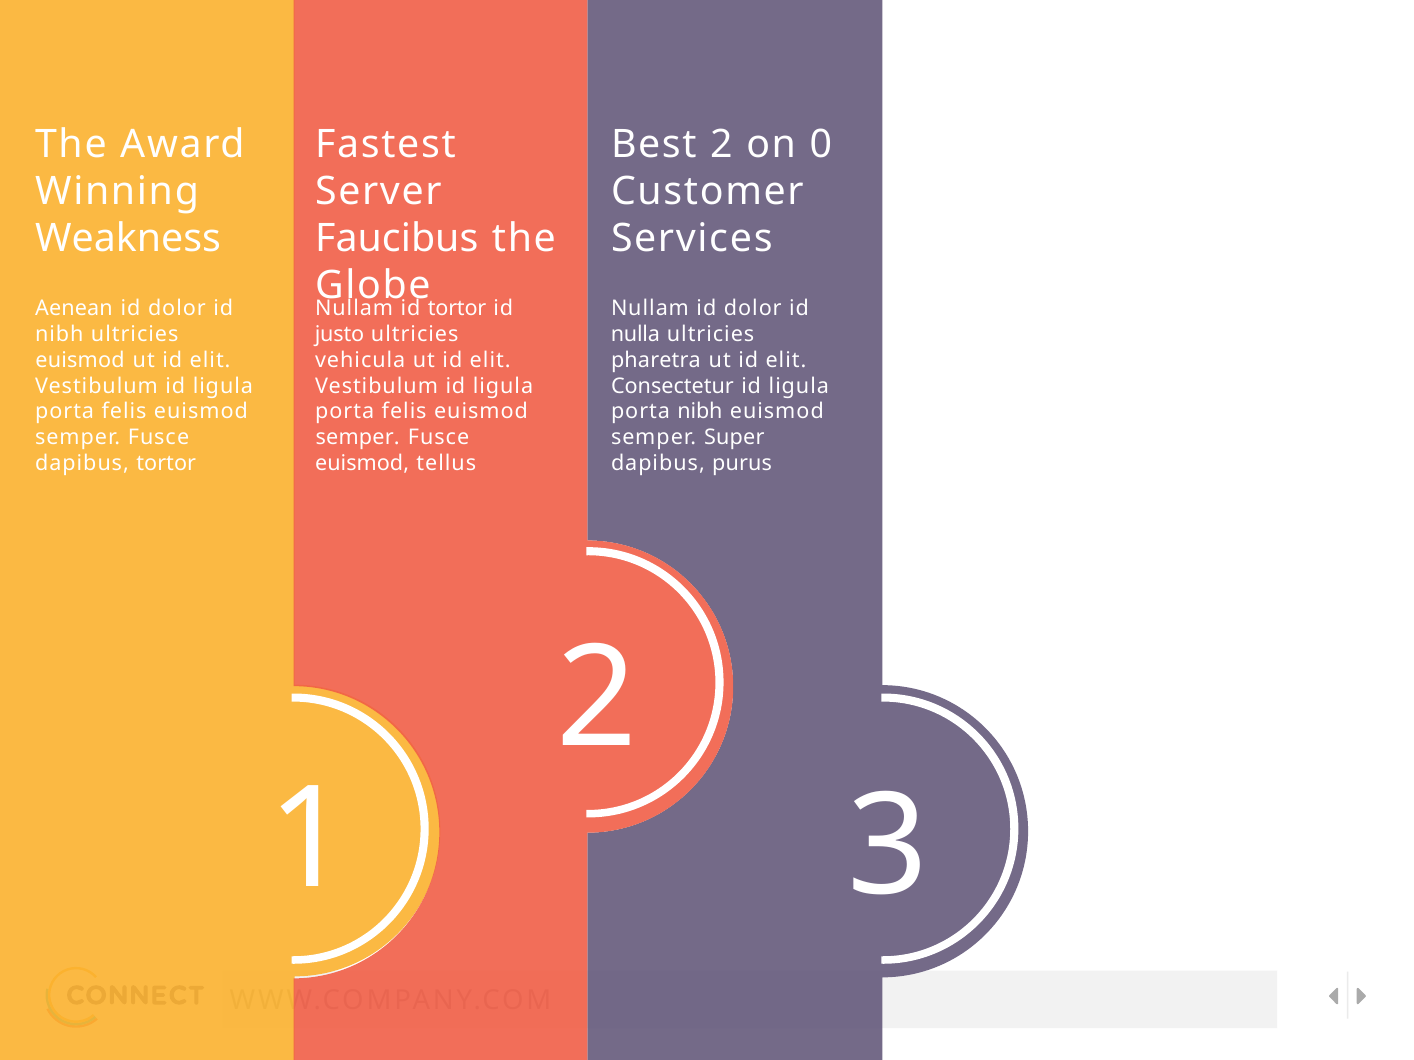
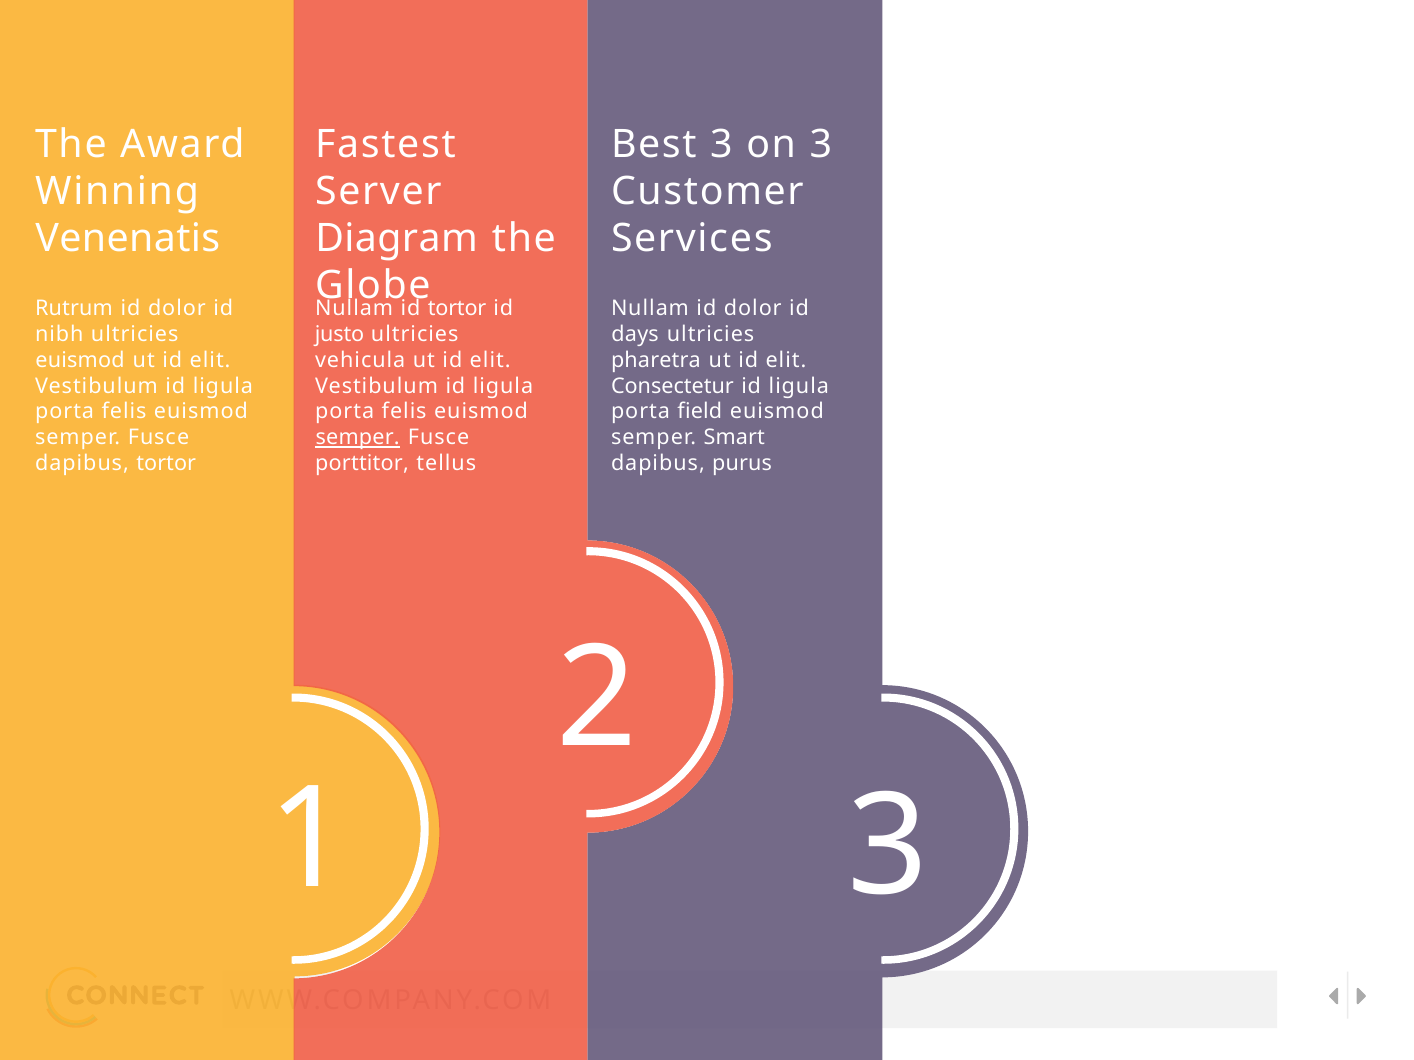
Best 2: 2 -> 3 (721, 144)
on 0: 0 -> 3 (821, 144)
Weakness: Weakness -> Venenatis (128, 239)
Faucibus: Faucibus -> Diagram (397, 239)
Aenean: Aenean -> Rutrum (74, 308)
nulla: nulla -> days (635, 334)
porta nibh: nibh -> field (700, 412)
semper underline: none -> present (358, 438)
Super: Super -> Smart (734, 438)
euismod: euismod -> porttitor (362, 464)
